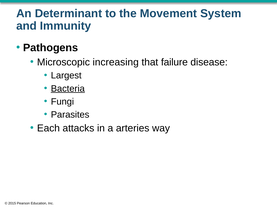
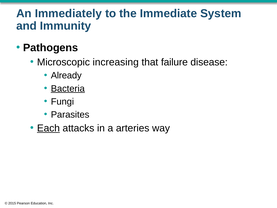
Determinant: Determinant -> Immediately (68, 13)
Movement: Movement -> Immediate (168, 13)
Largest: Largest -> Already (66, 75)
Each underline: none -> present (48, 128)
